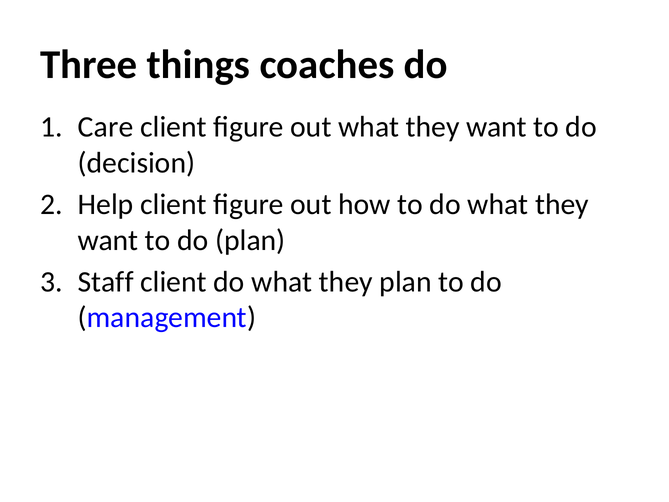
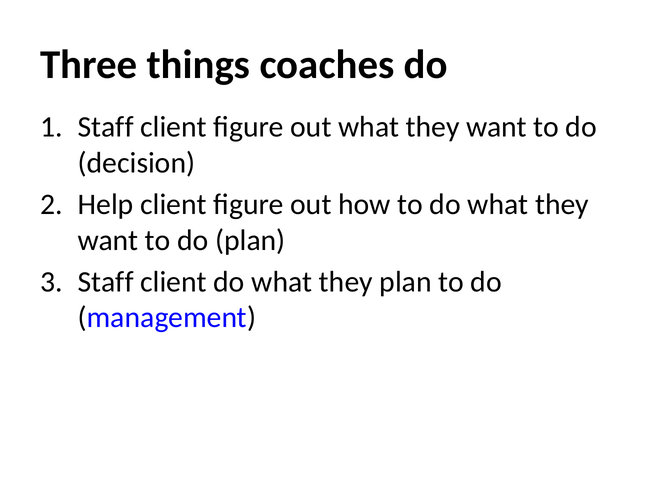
Care: Care -> Staff (106, 127)
